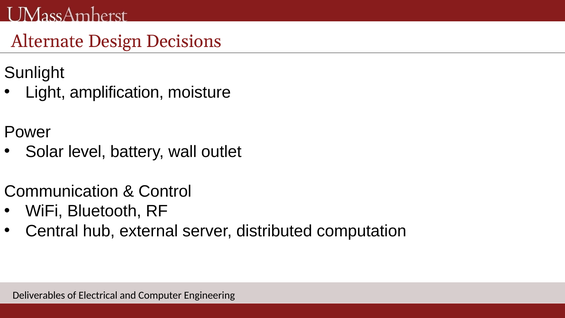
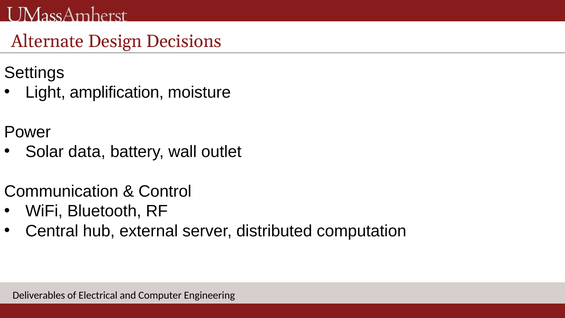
Sunlight: Sunlight -> Settings (34, 73)
level: level -> data (87, 152)
